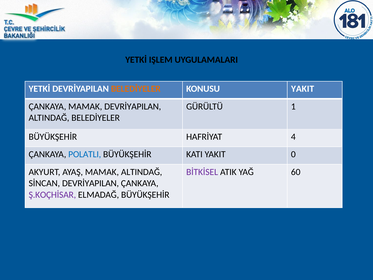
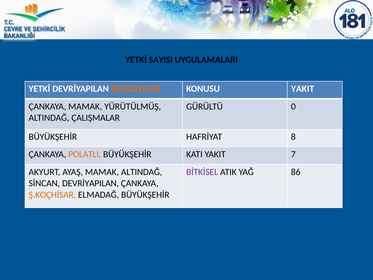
IŞLEM: IŞLEM -> SAYISI (161, 60)
MAMAK DEVRİYAPILAN: DEVRİYAPILAN -> YÜRÜTÜLMÜŞ (133, 106)
1: 1 -> 0 (293, 106)
ALTINDAĞ BELEDİYELER: BELEDİYELER -> ÇALIŞMALAR (96, 118)
4: 4 -> 8 (293, 137)
POLATLI colour: blue -> orange (85, 154)
0: 0 -> 7 (293, 154)
60: 60 -> 86 (296, 172)
Ş.KOÇHİSAR colour: purple -> orange (52, 195)
